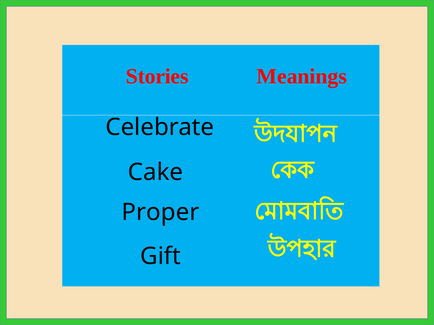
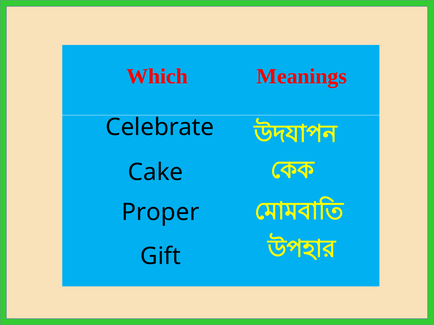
Stories: Stories -> Which (157, 76)
